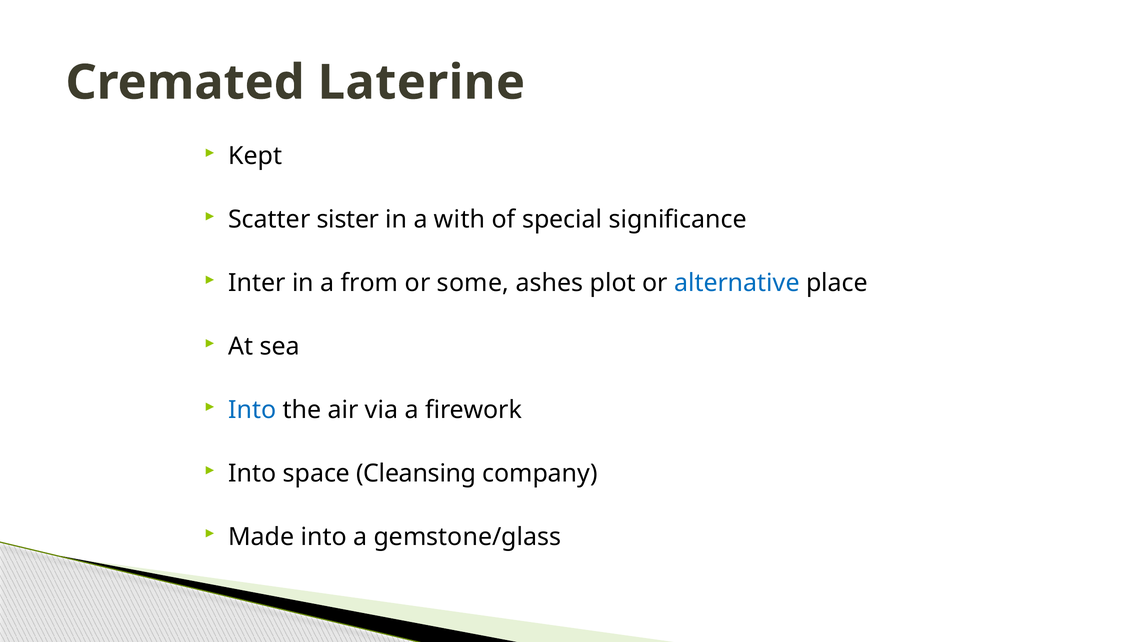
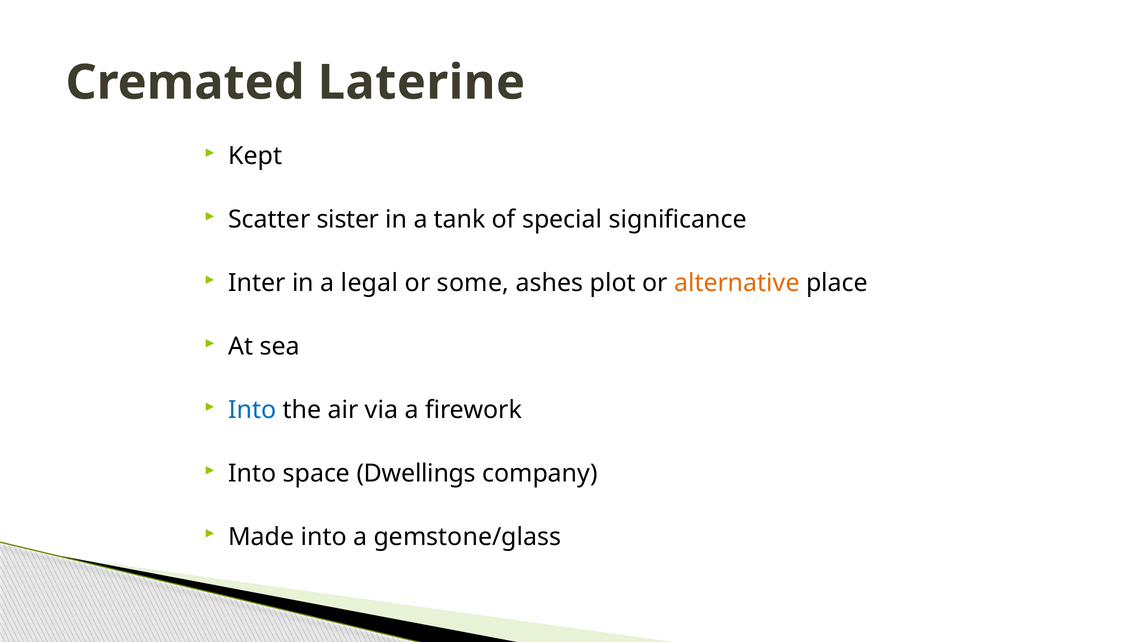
with: with -> tank (460, 220)
from: from -> legal (369, 283)
alternative colour: blue -> orange (737, 283)
Cleansing: Cleansing -> Dwellings (416, 474)
